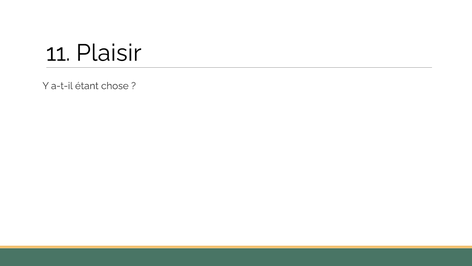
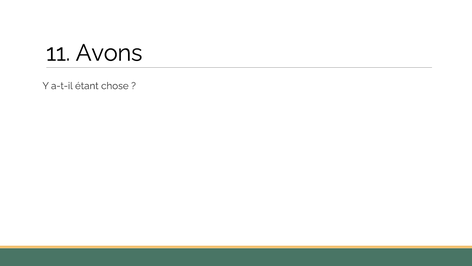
Plaisir: Plaisir -> Avons (109, 53)
